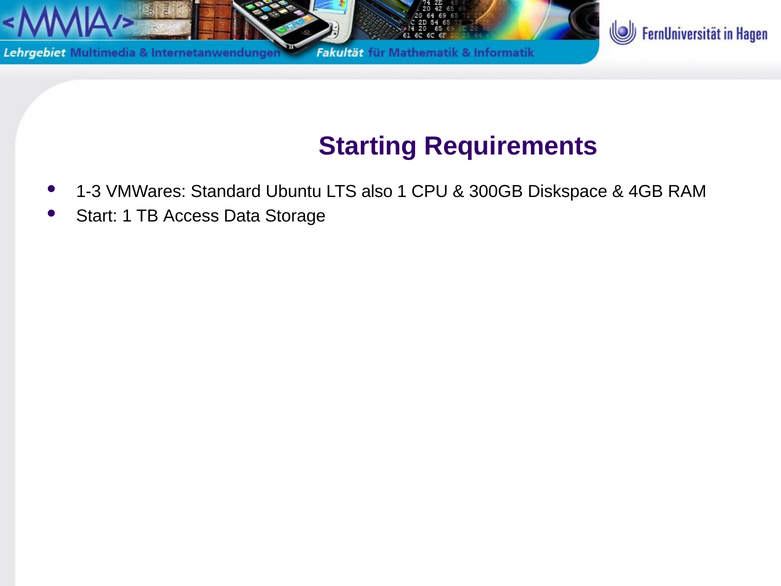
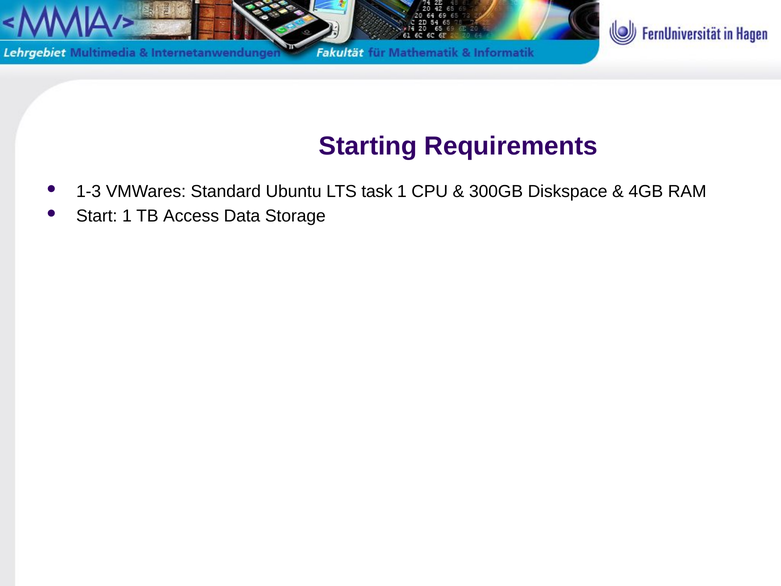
also: also -> task (377, 192)
